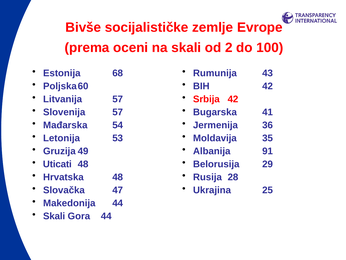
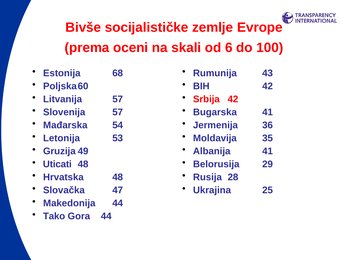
2: 2 -> 6 (229, 48)
Albanija 91: 91 -> 41 (268, 151)
Skali: Skali -> Tako (54, 216)
